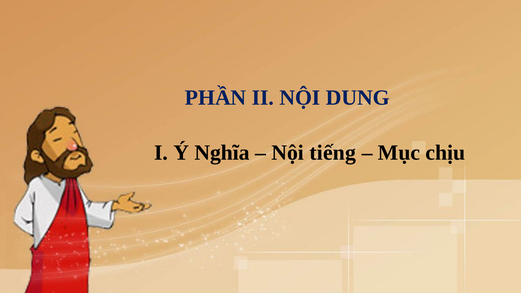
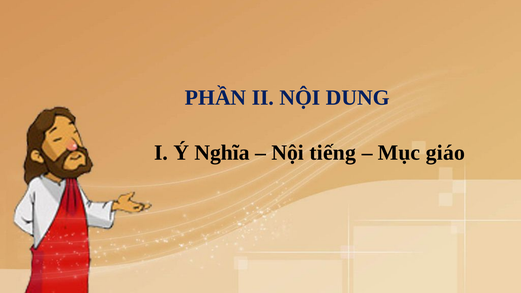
chịu: chịu -> giáo (445, 153)
